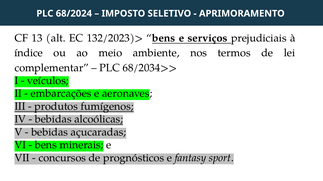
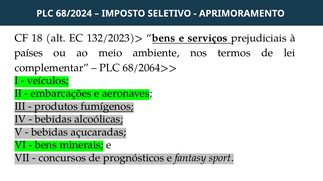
13: 13 -> 18 (37, 38)
índice: índice -> países (29, 53)
68/2034>>: 68/2034>> -> 68/2064>> (150, 68)
